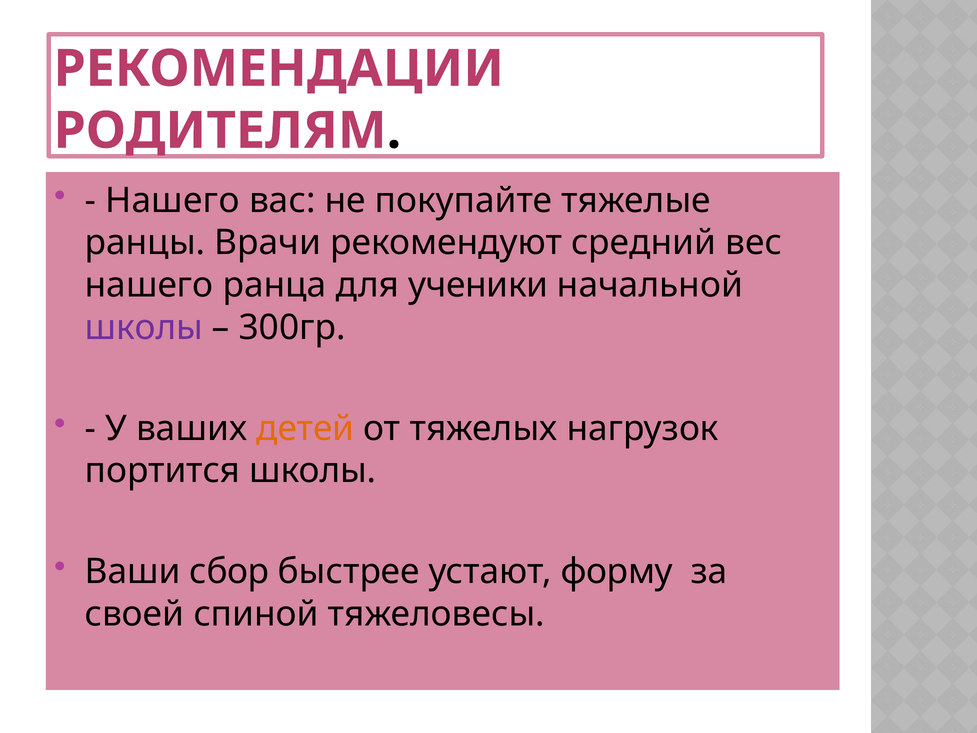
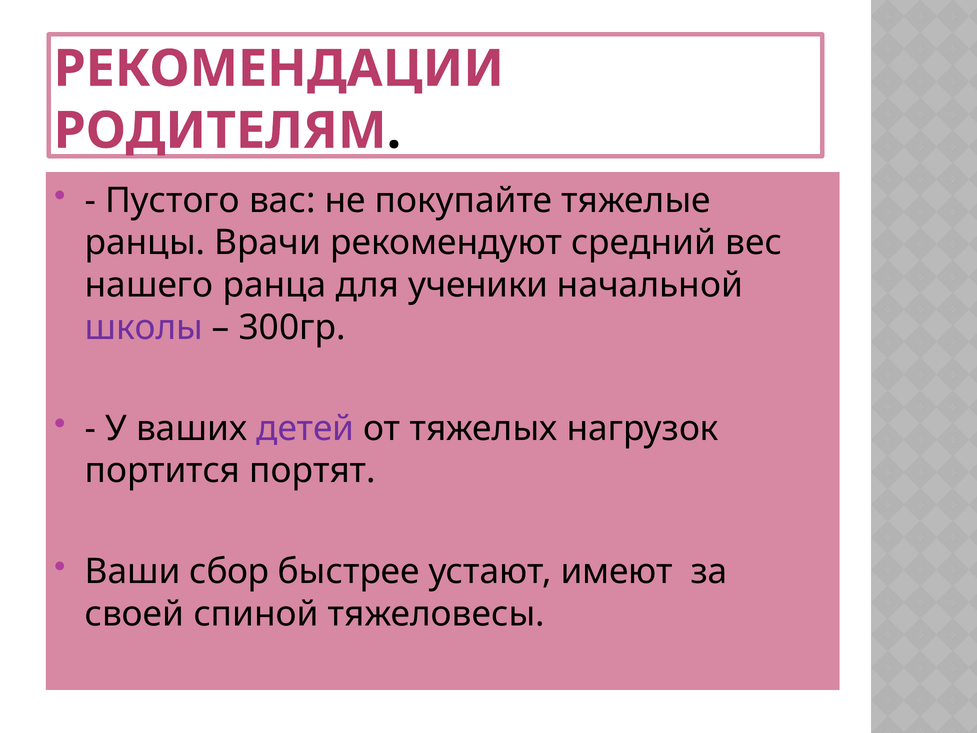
Нашего: Нашего -> Пустого (173, 200)
детей colour: orange -> purple (305, 428)
портится школы: школы -> портят (313, 471)
форму: форму -> имеют (617, 572)
